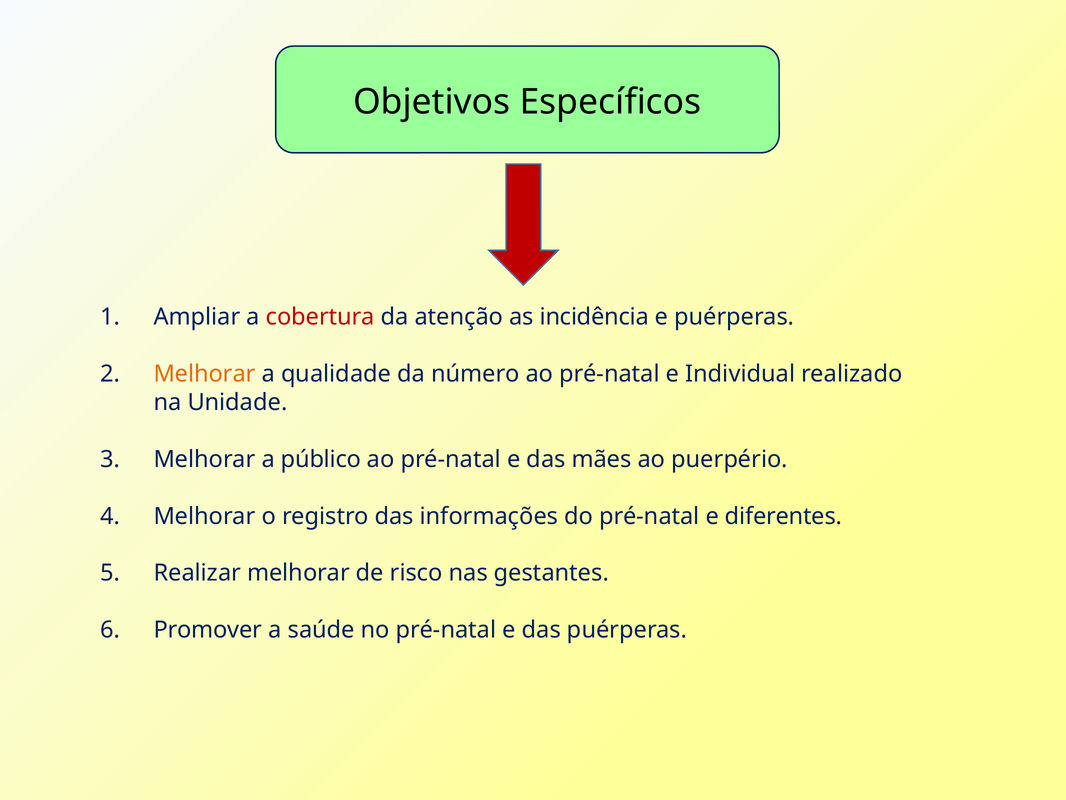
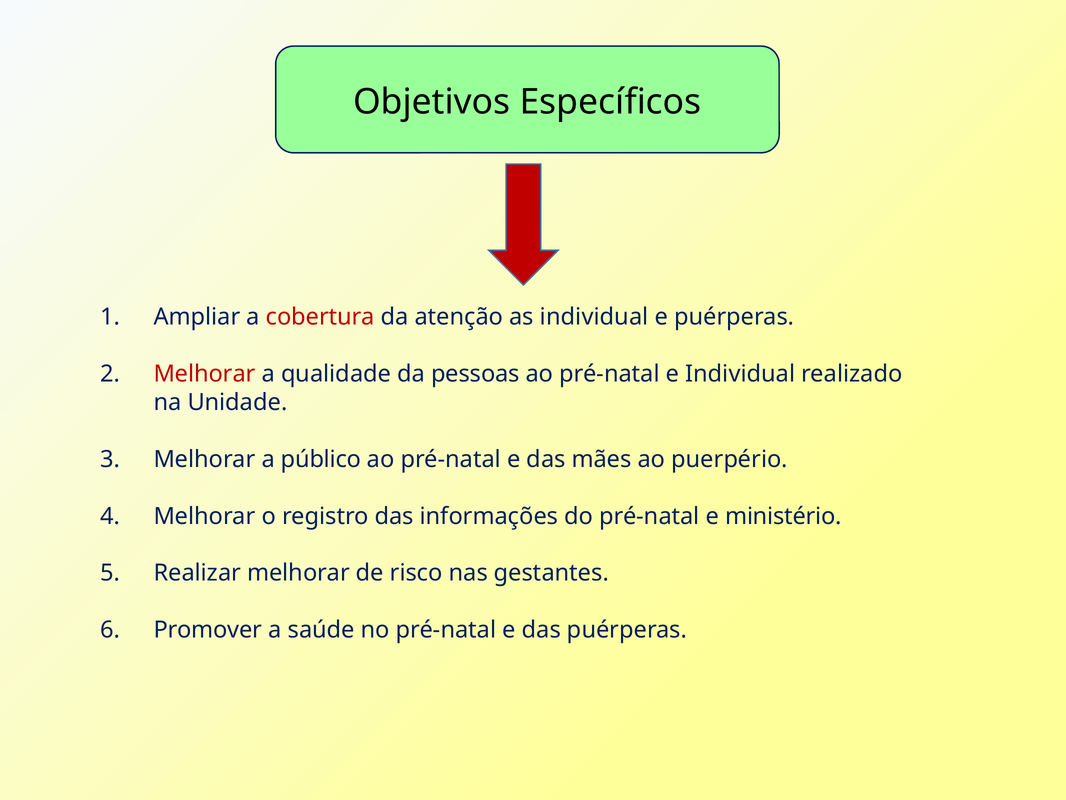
as incidência: incidência -> individual (594, 317)
Melhorar colour: orange -> red (205, 374)
número: número -> pessoas (475, 374)
diferentes: diferentes -> ministério (783, 516)
